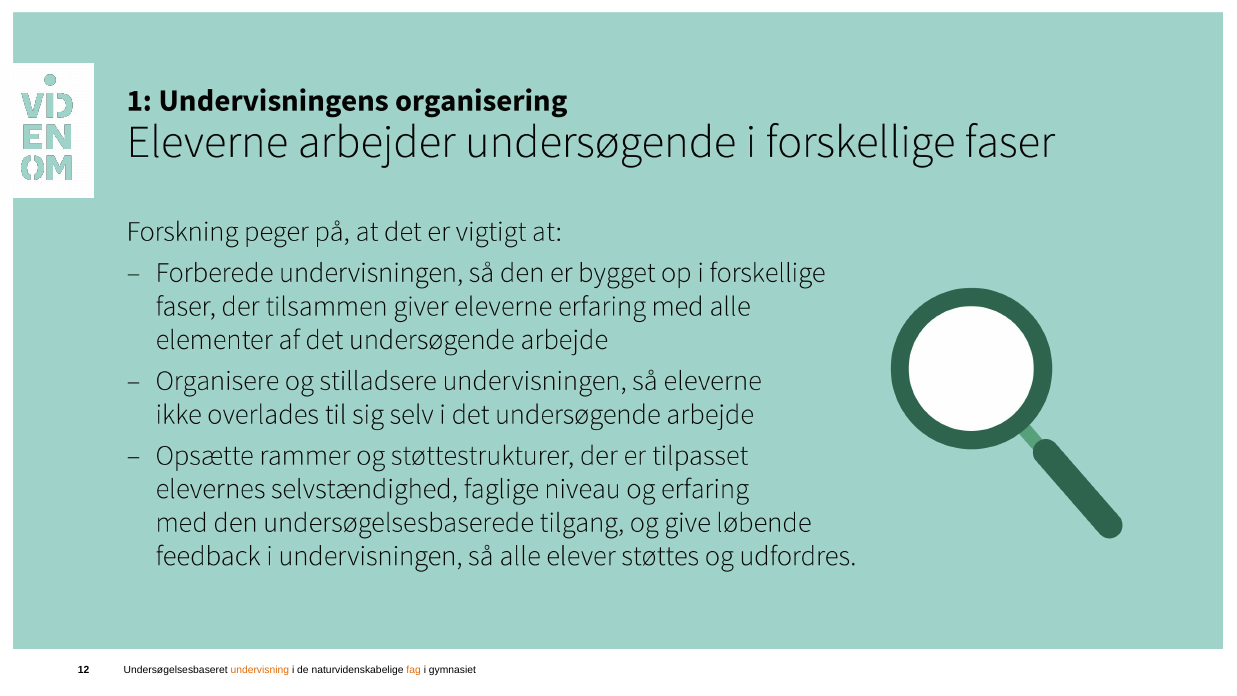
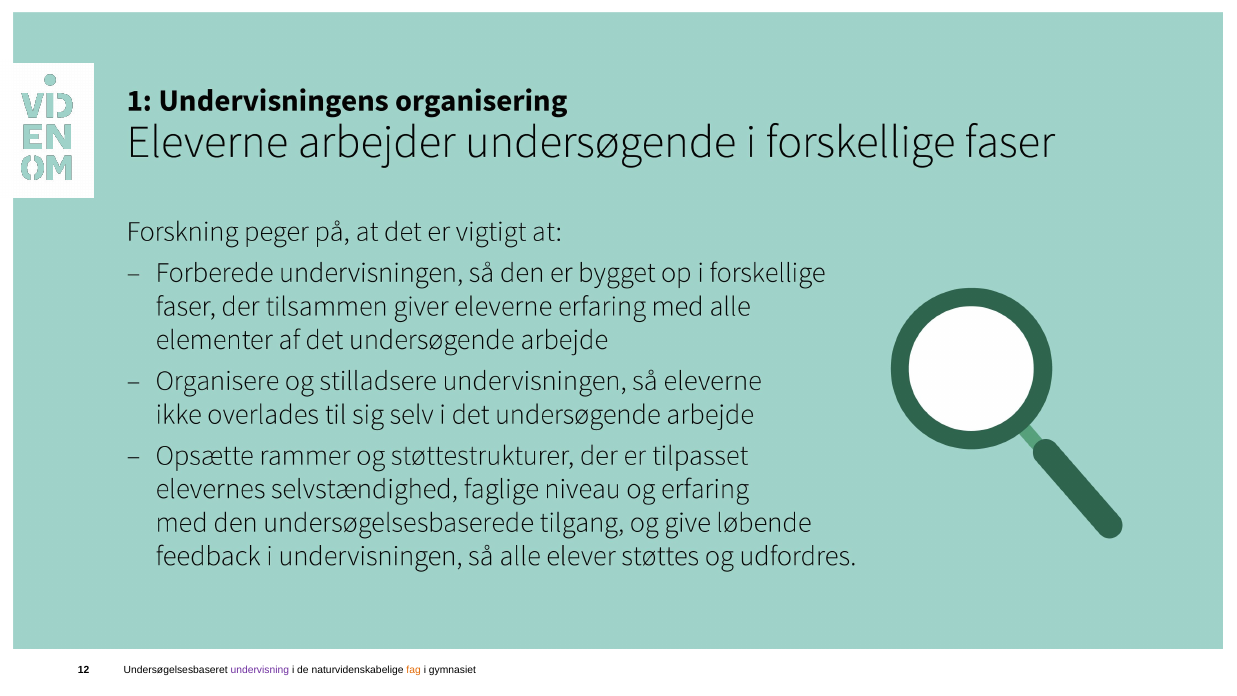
undervisning colour: orange -> purple (260, 670)
